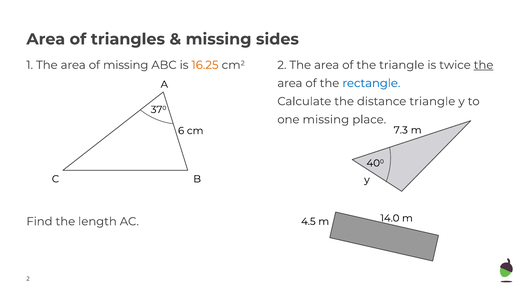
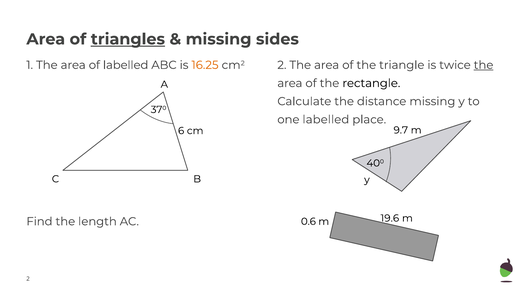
triangles underline: none -> present (128, 39)
of missing: missing -> labelled (126, 65)
rectangle colour: blue -> black (371, 83)
distance triangle: triangle -> missing (432, 101)
one missing: missing -> labelled (326, 120)
7.3: 7.3 -> 9.7 (401, 130)
14.0: 14.0 -> 19.6 (390, 218)
4.5: 4.5 -> 0.6 (308, 222)
